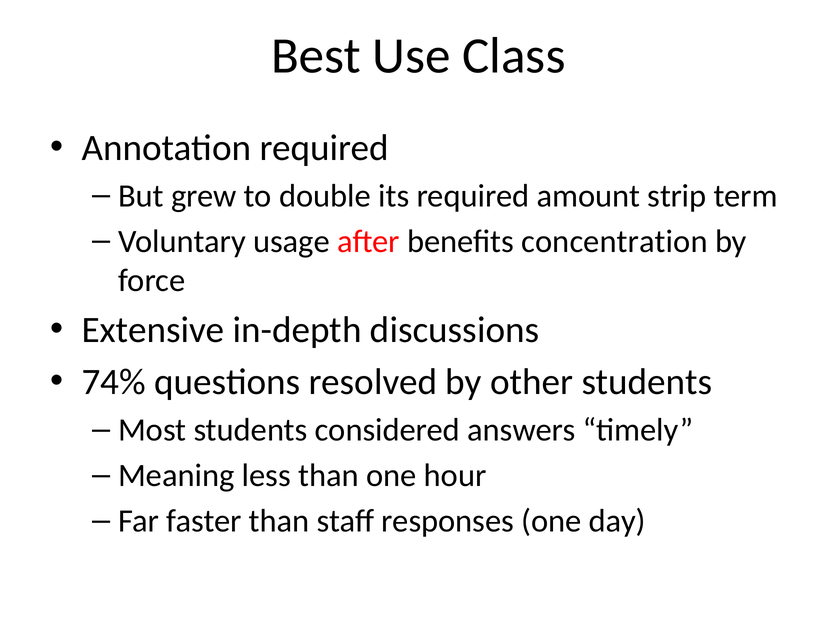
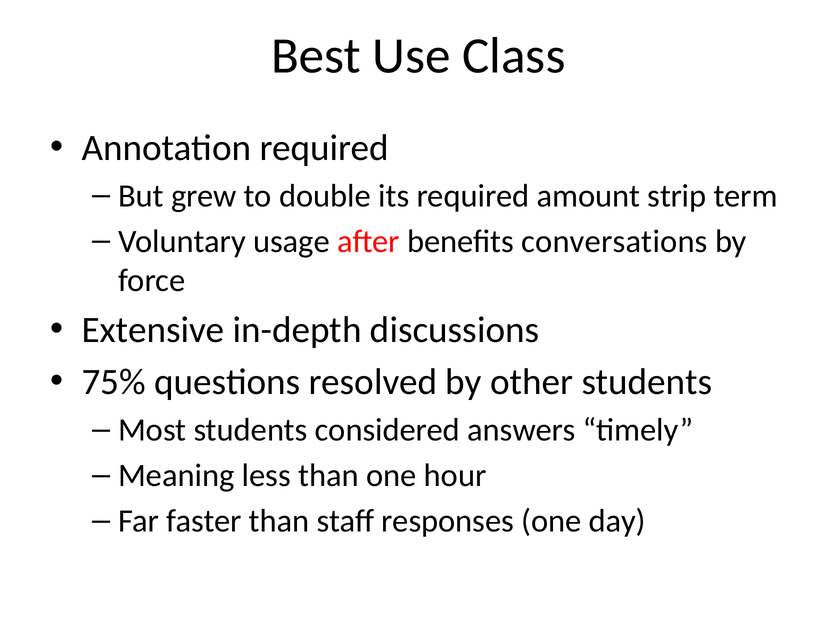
concentration: concentration -> conversations (614, 241)
74%: 74% -> 75% (114, 382)
